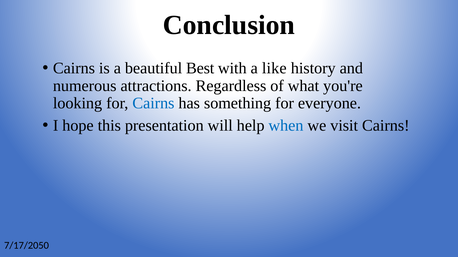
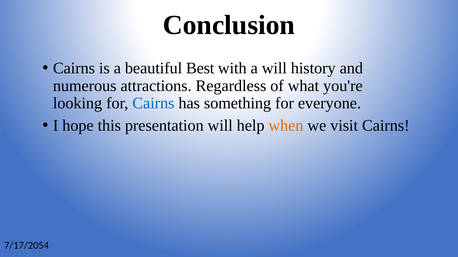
a like: like -> will (274, 68)
when colour: blue -> orange (286, 126)
7/17/2050: 7/17/2050 -> 7/17/2054 (26, 246)
